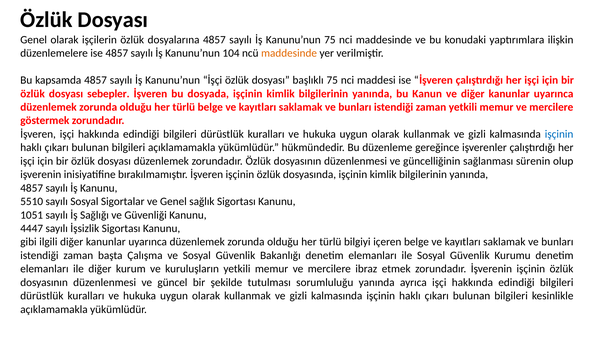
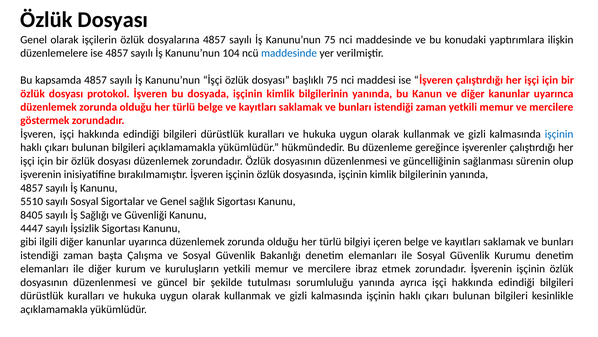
maddesinde colour: orange -> blue (289, 53)
sebepler: sebepler -> protokol (108, 93)
1051: 1051 -> 8405 (32, 215)
